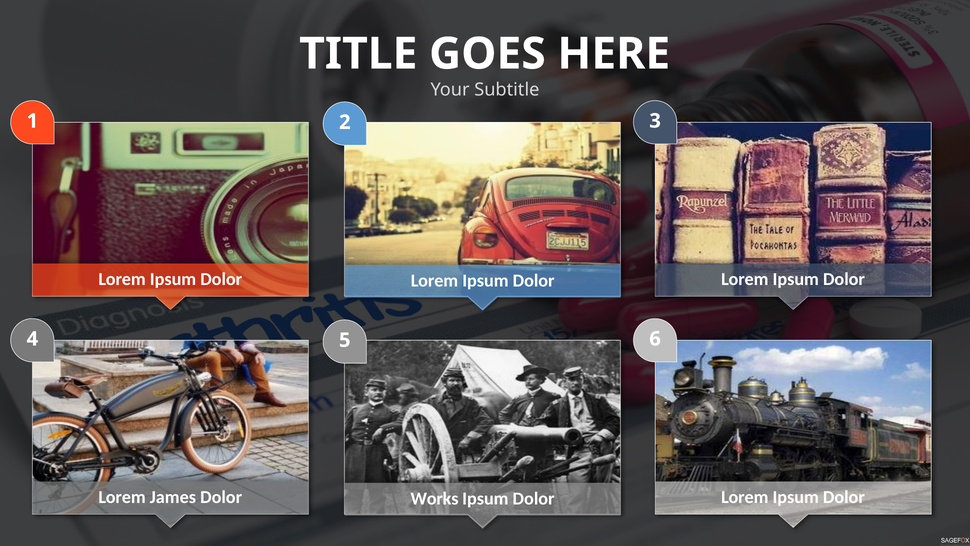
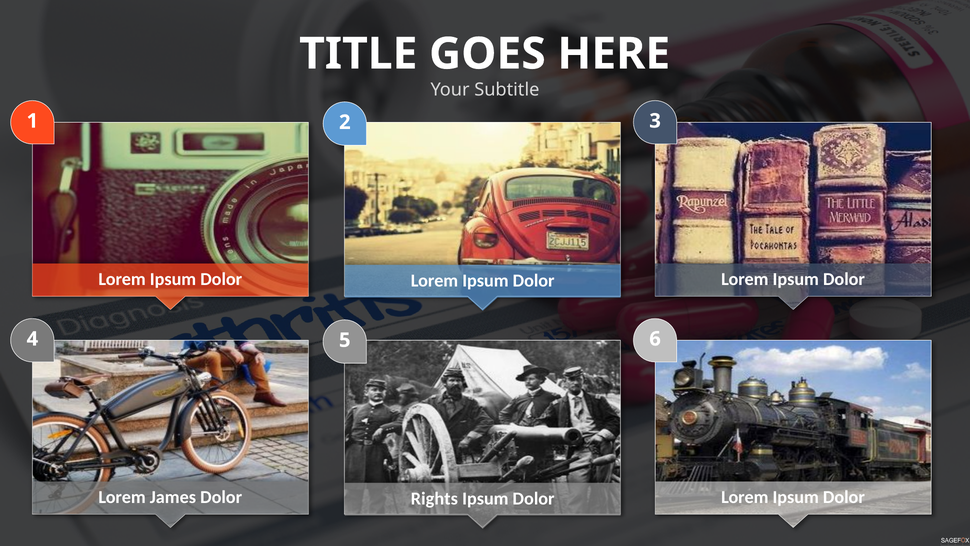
Works: Works -> Rights (434, 498)
